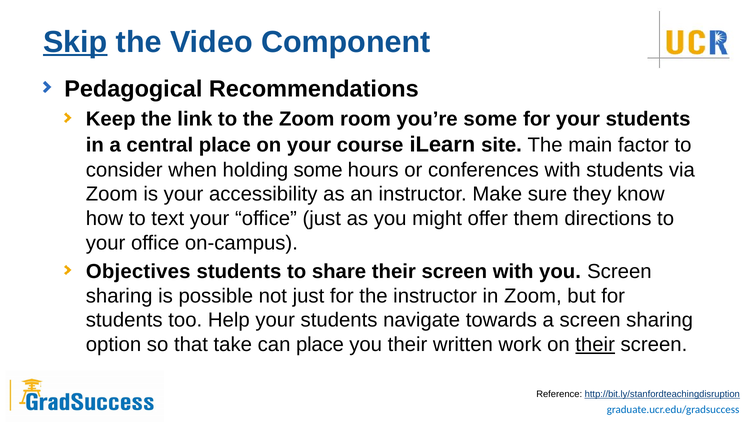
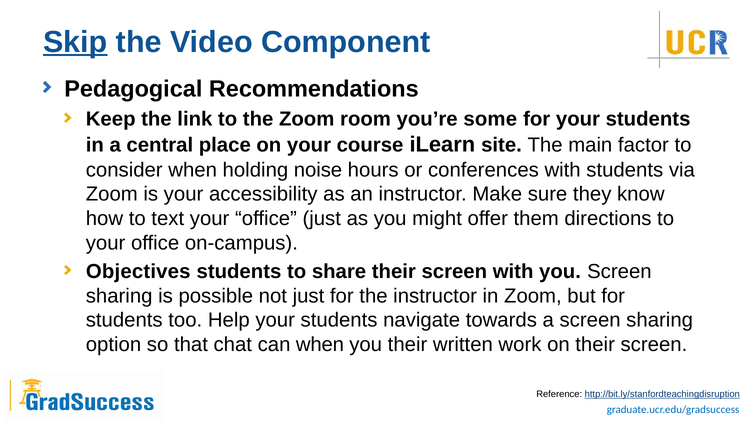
holding some: some -> noise (318, 170)
take: take -> chat (233, 345)
can place: place -> when (320, 345)
their underline: present -> none (595, 345)
